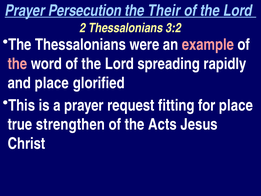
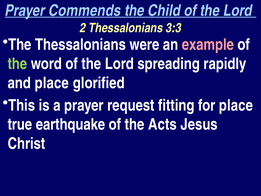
Persecution: Persecution -> Commends (85, 11)
Their: Their -> Child (164, 11)
3:2: 3:2 -> 3:3 (174, 28)
the colour: pink -> light green (17, 64)
strengthen: strengthen -> earthquake (71, 124)
